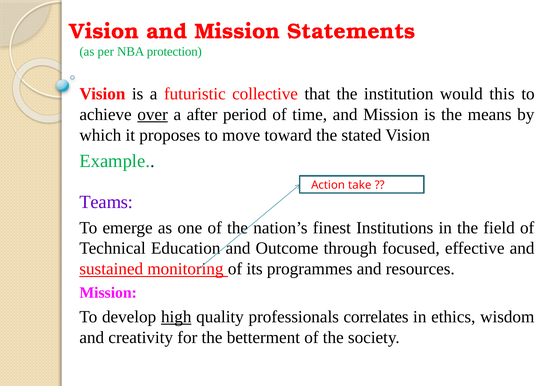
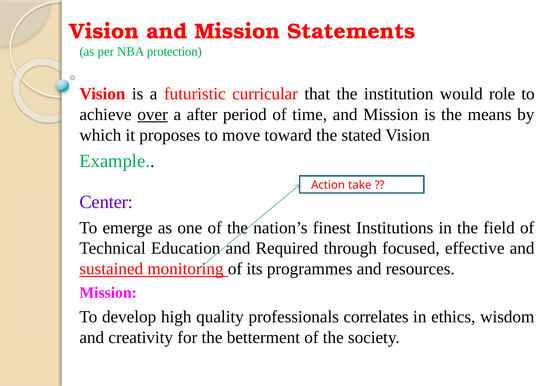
collective: collective -> curricular (265, 94)
this: this -> role (502, 94)
Teams: Teams -> Center (106, 202)
Outcome: Outcome -> Required (287, 248)
high underline: present -> none (176, 317)
